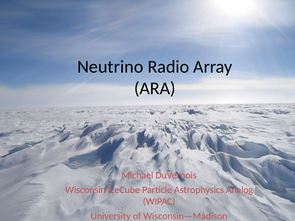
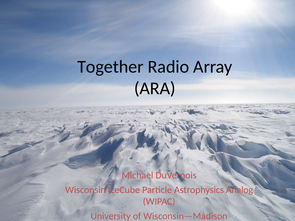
Neutrino: Neutrino -> Together (110, 67)
